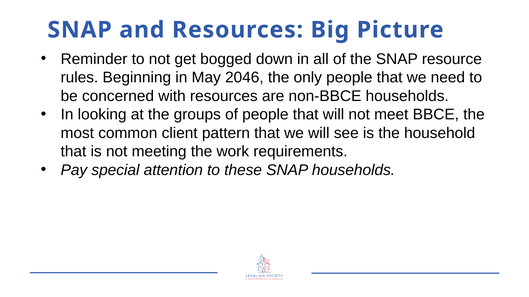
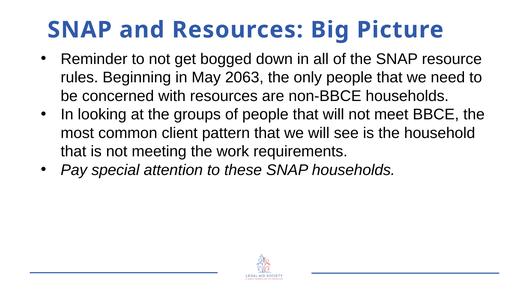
2046: 2046 -> 2063 (244, 78)
